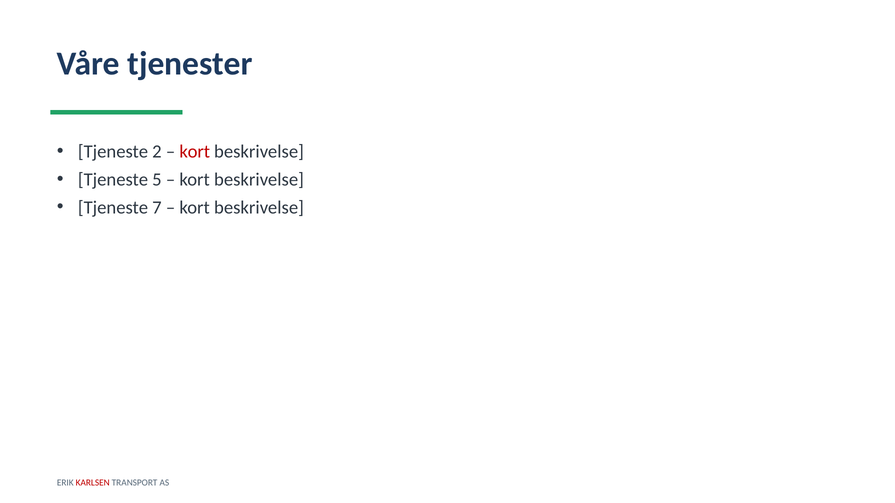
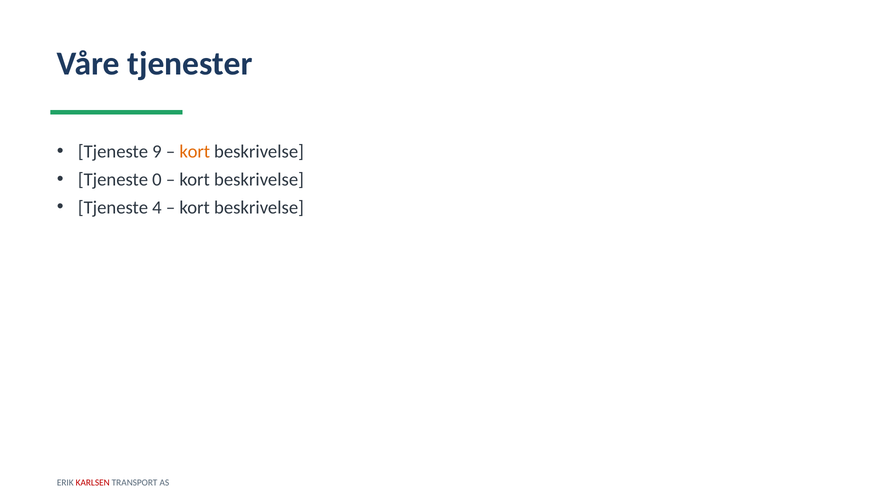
2: 2 -> 9 (157, 152)
kort colour: red -> orange (195, 152)
5: 5 -> 0 (157, 180)
7: 7 -> 4 (157, 208)
